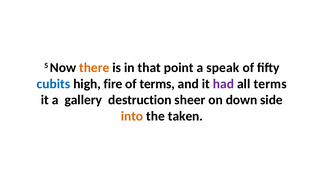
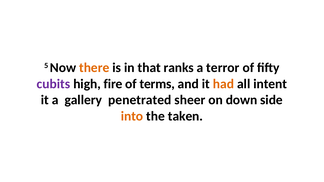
point: point -> ranks (179, 68)
speak: speak -> terror (223, 68)
cubits colour: blue -> purple (53, 84)
had colour: purple -> orange (223, 84)
all terms: terms -> intent (270, 84)
destruction: destruction -> penetrated (140, 100)
